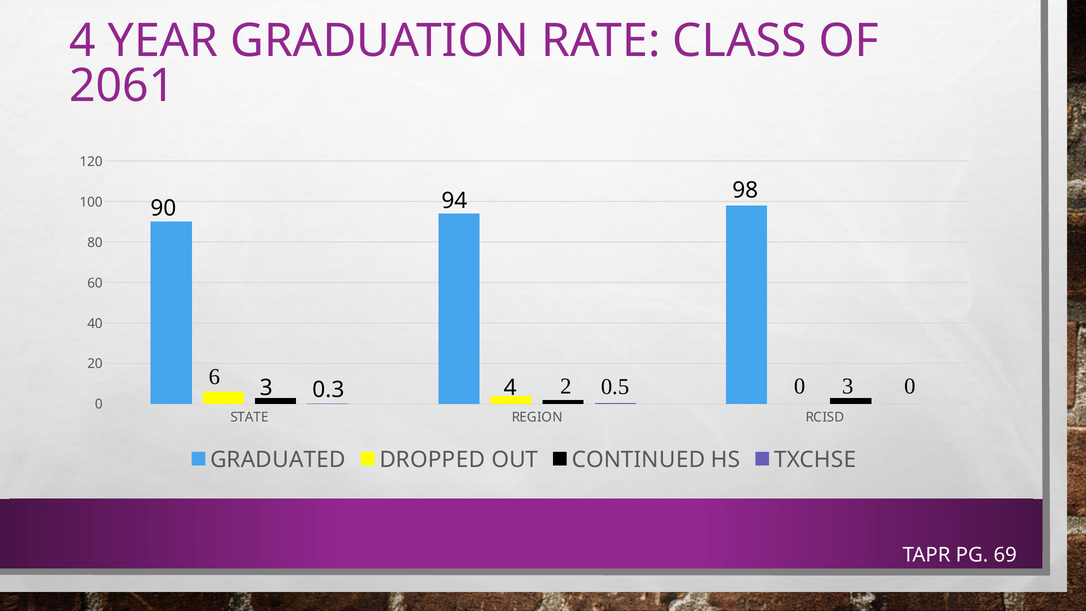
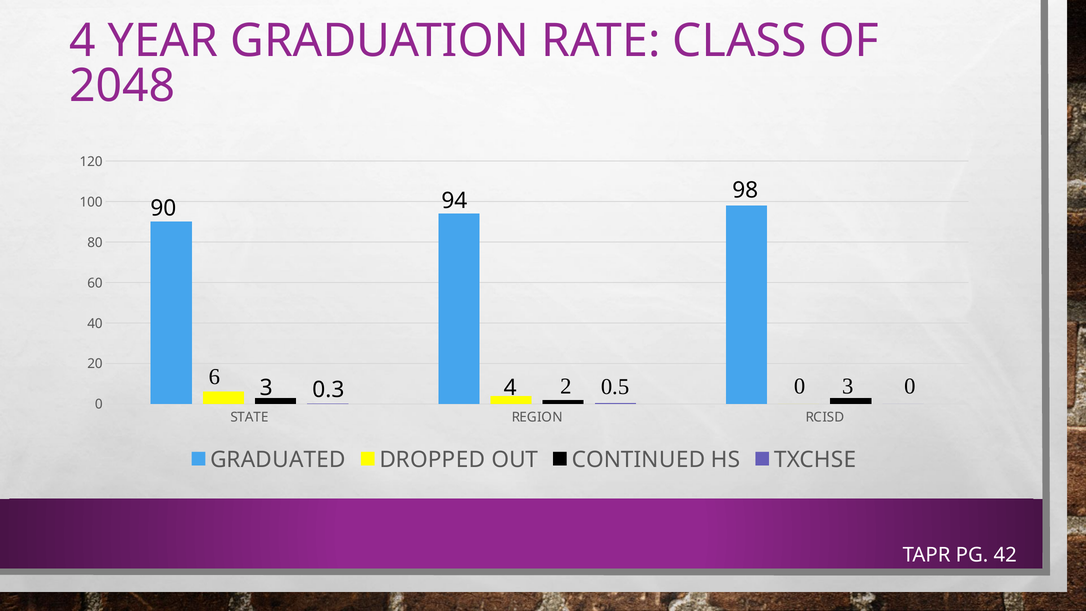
2061: 2061 -> 2048 (122, 86)
69: 69 -> 42 (1005, 555)
